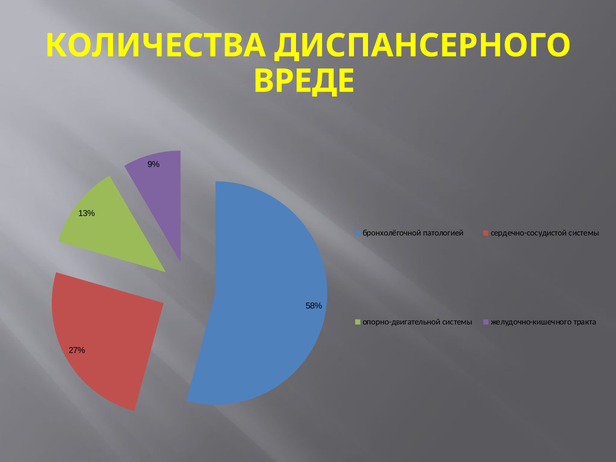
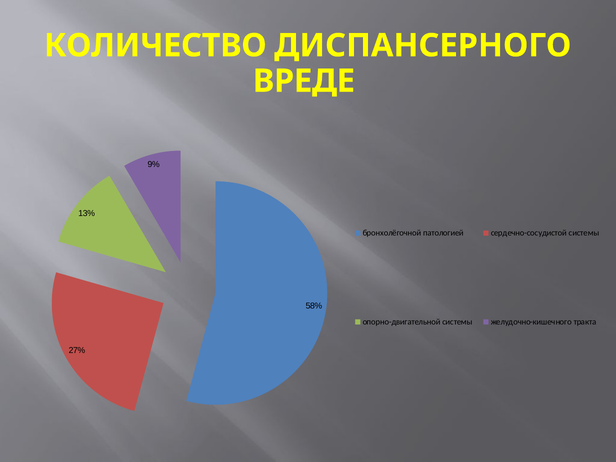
КОЛИЧЕСТВА: КОЛИЧЕСТВА -> КОЛИЧЕСТВО (155, 46)
